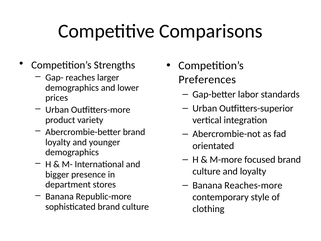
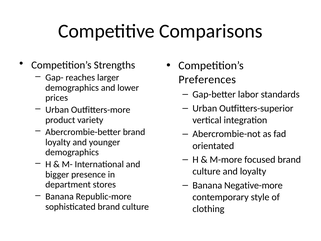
Reaches-more: Reaches-more -> Negative-more (253, 185)
